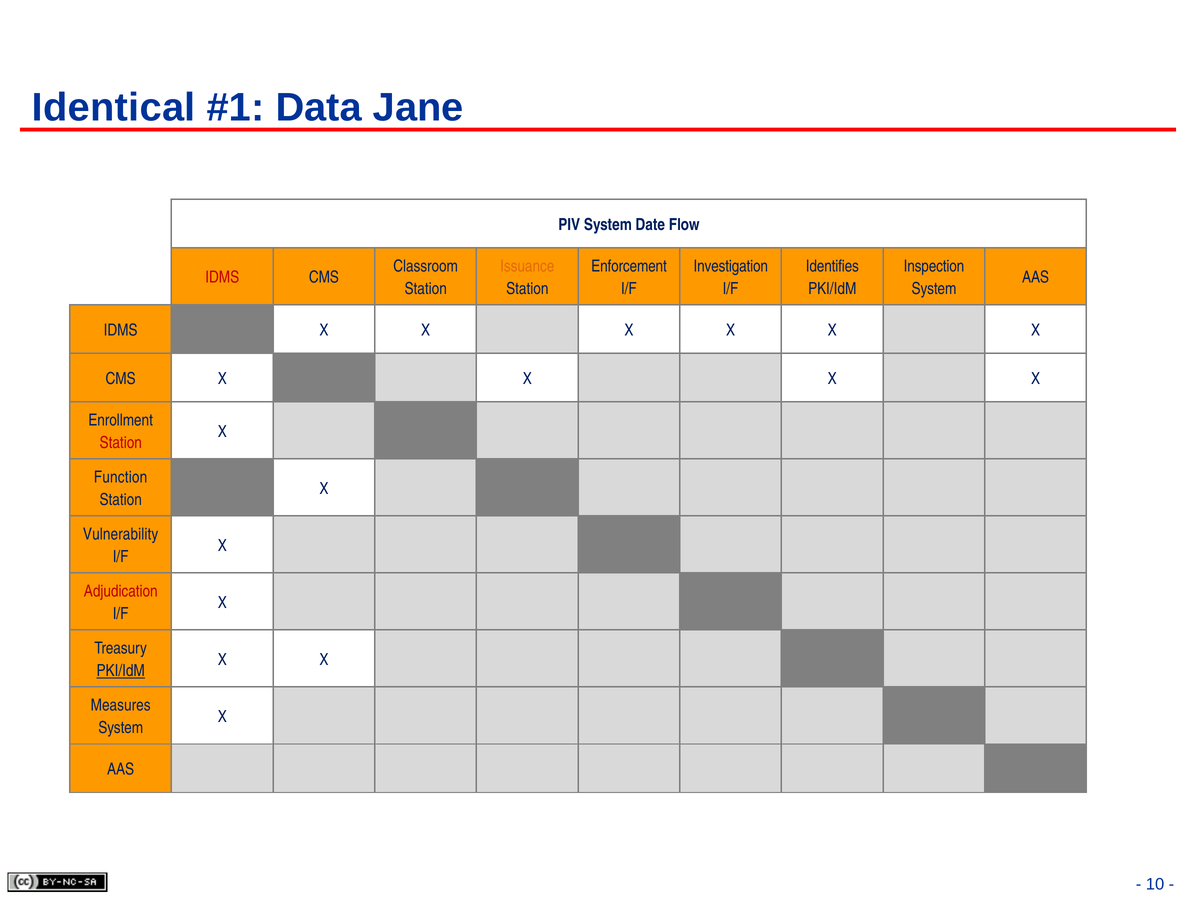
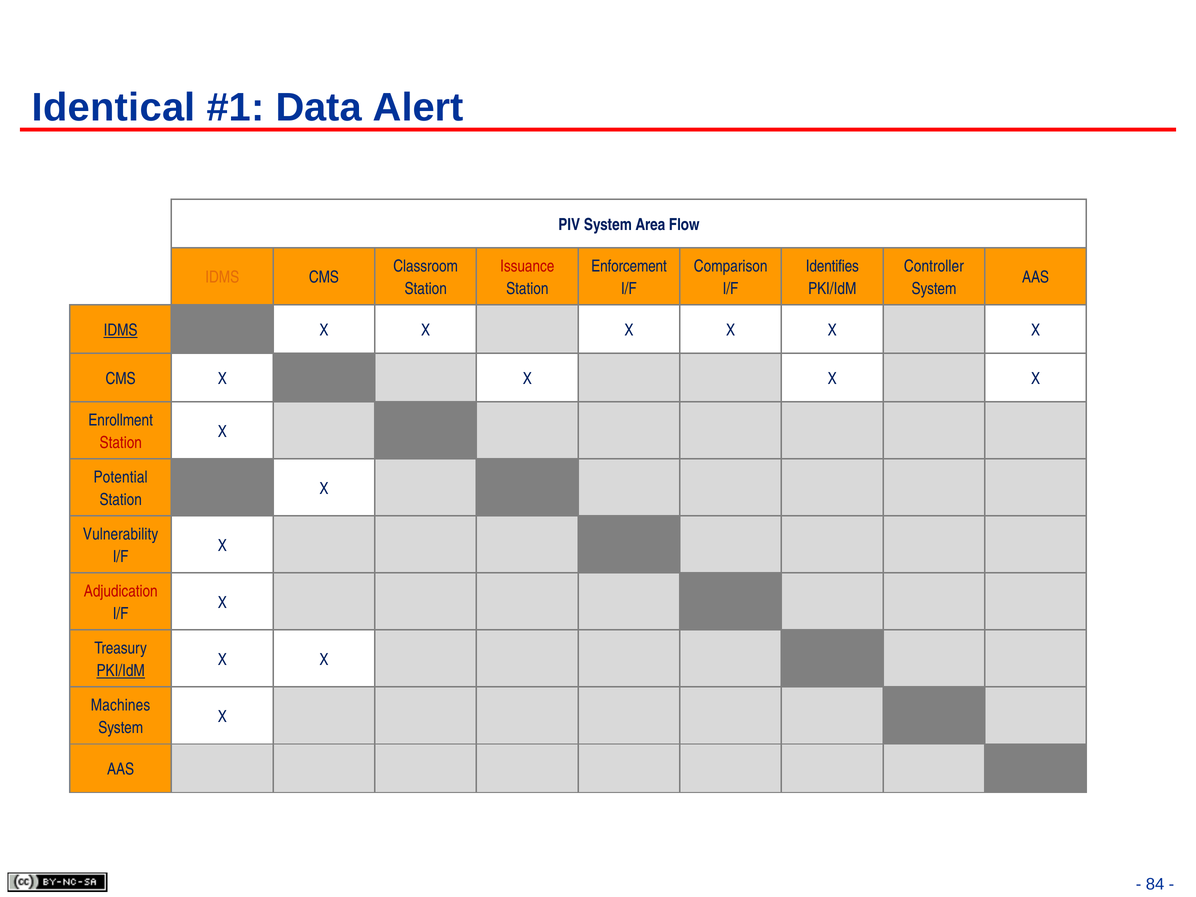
Jane: Jane -> Alert (418, 107)
Date: Date -> Area (650, 225)
Issuance colour: orange -> red (527, 266)
Investigation: Investigation -> Comparison (731, 266)
Inspection: Inspection -> Controller (934, 266)
IDMS colour: red -> orange (222, 278)
IDMS underline: none -> present (121, 330)
Function: Function -> Potential (121, 477)
Measures: Measures -> Machines (121, 705)
10: 10 -> 84 (1155, 884)
